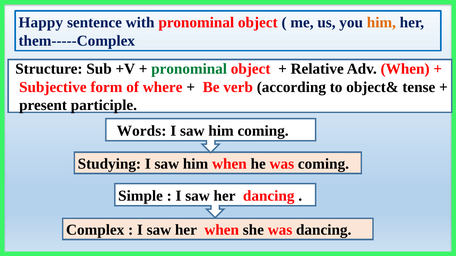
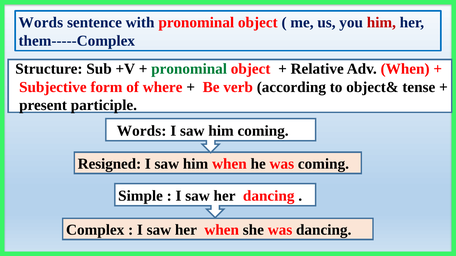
Happy: Happy -> Words (41, 23)
him colour: orange -> red (381, 23)
Studying: Studying -> Resigned (109, 164)
